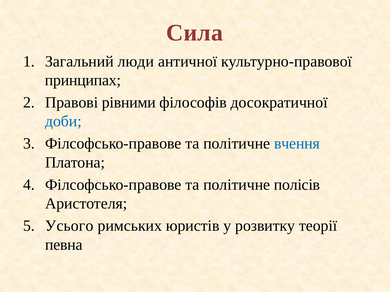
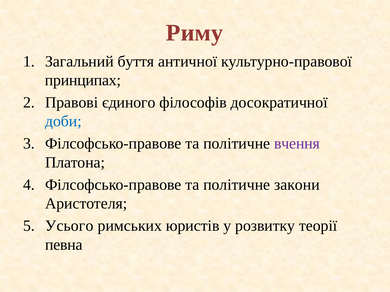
Сила: Сила -> Риму (195, 33)
люди: люди -> буття (136, 61)
рівними: рівними -> єдиного (129, 103)
вчення colour: blue -> purple (297, 144)
полісів: полісів -> закони (297, 185)
